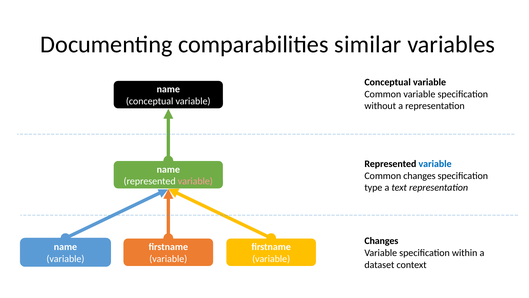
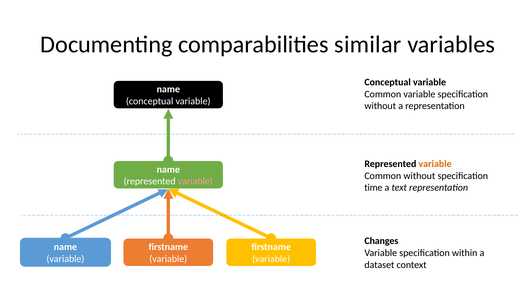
variable colour: blue -> orange (435, 164)
Common changes: changes -> without (419, 175)
type: type -> time (373, 187)
